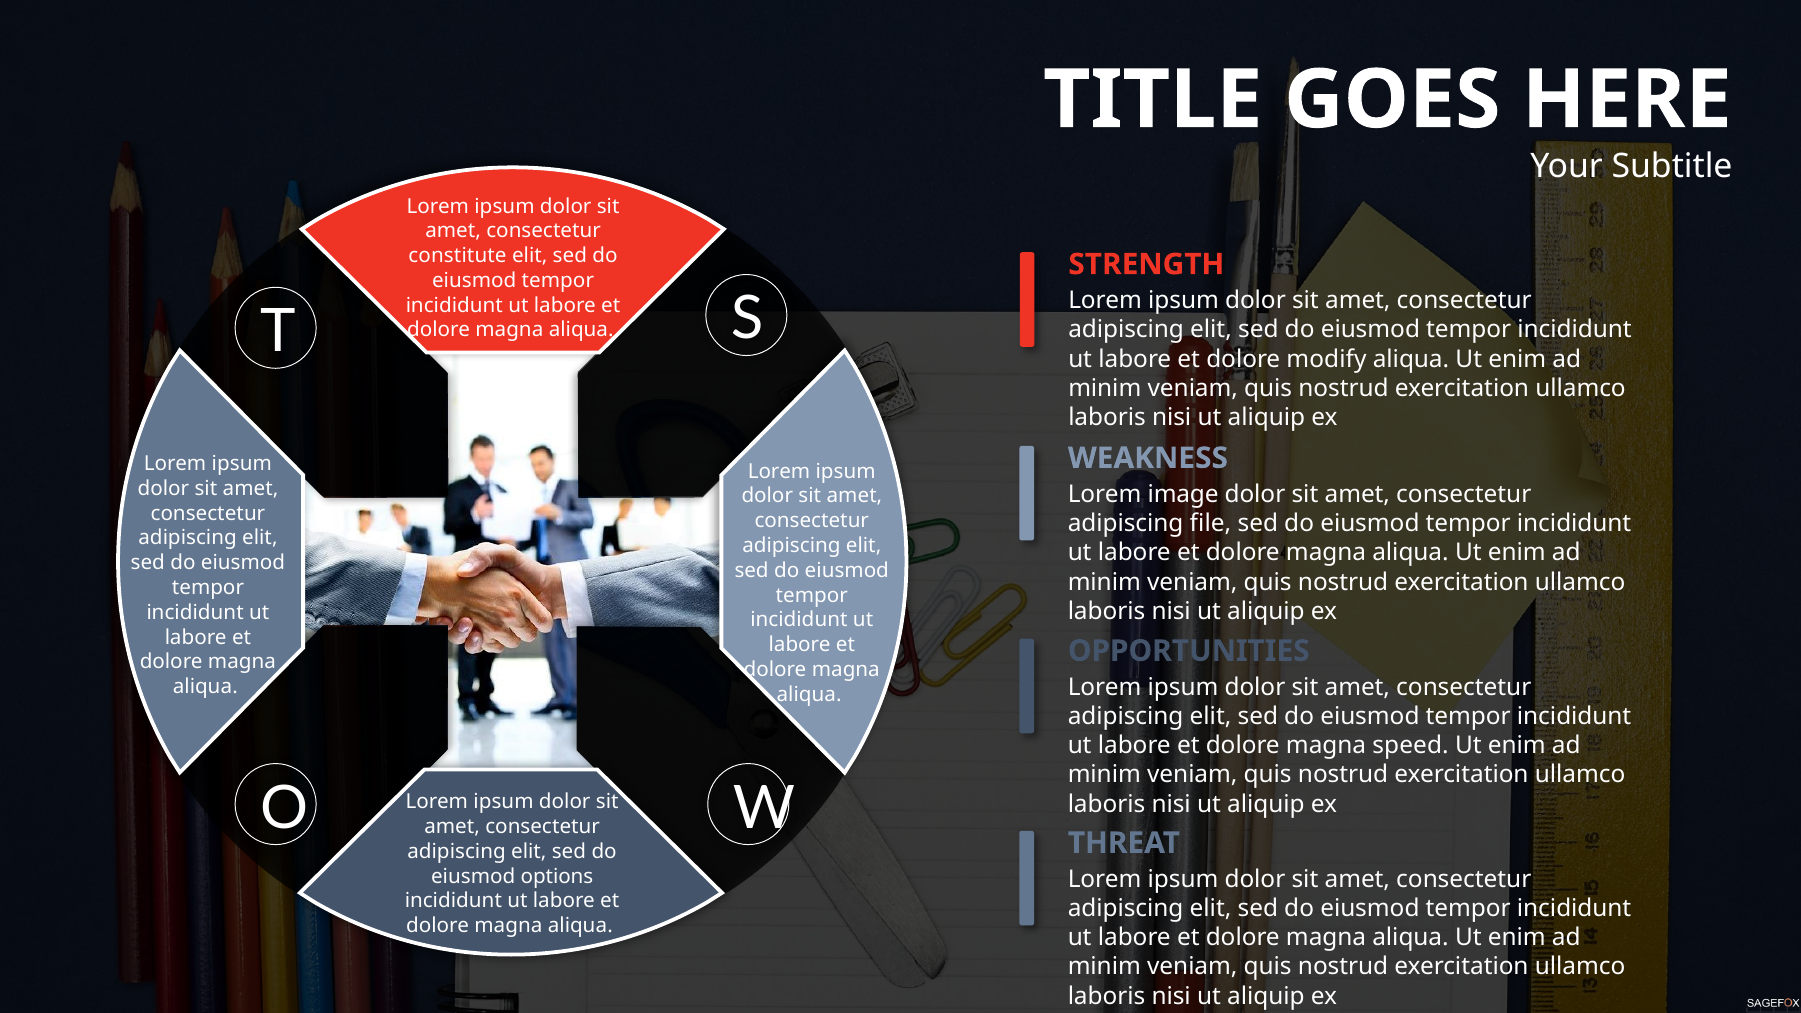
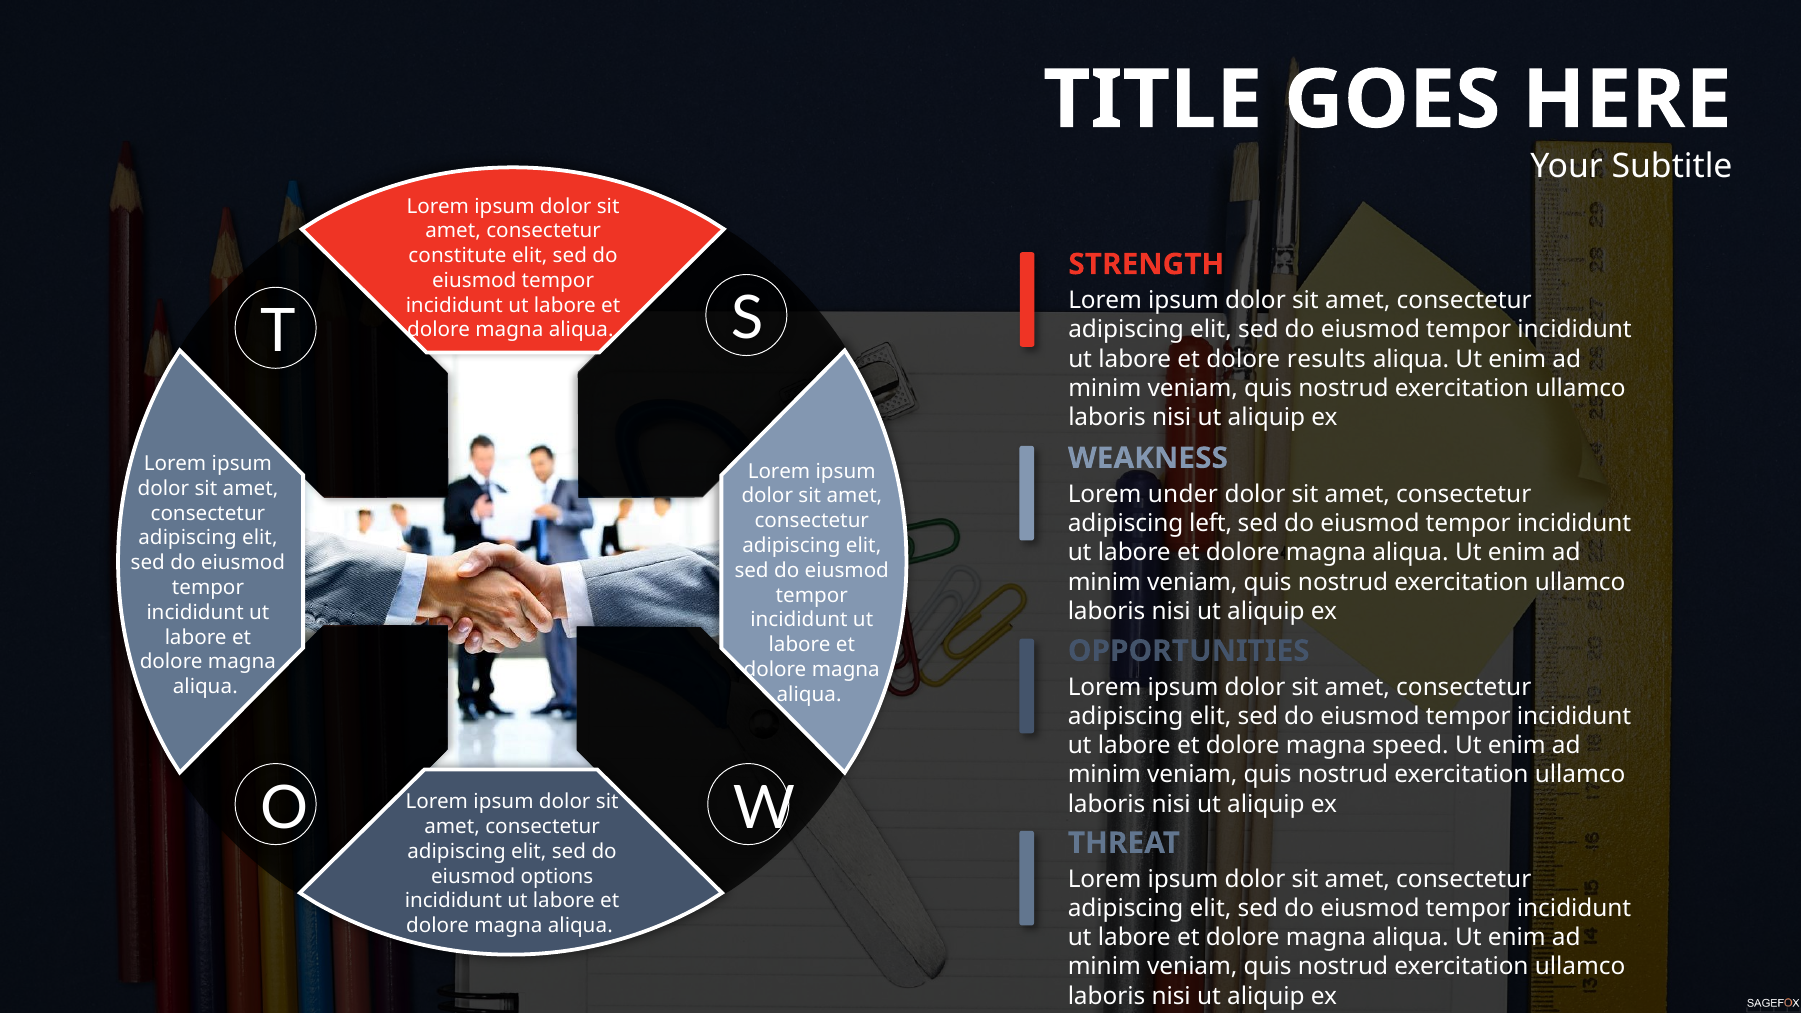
modify: modify -> results (1326, 359)
image: image -> under (1183, 494)
file: file -> left (1211, 523)
